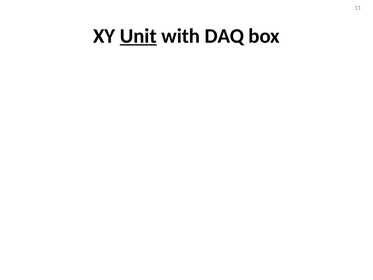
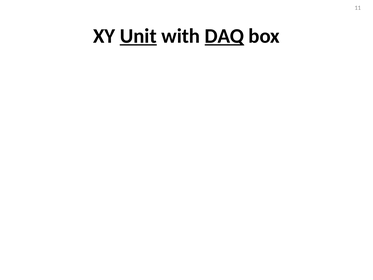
DAQ underline: none -> present (224, 36)
